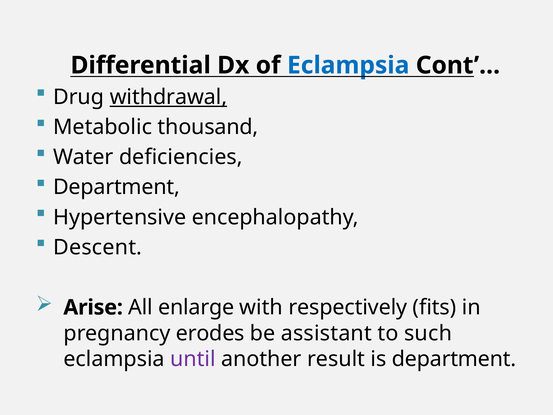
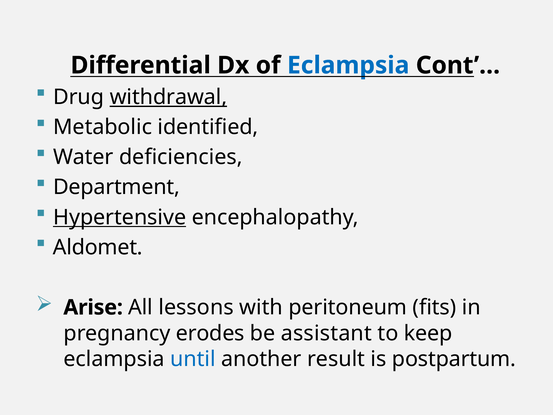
thousand: thousand -> identified (208, 127)
Hypertensive underline: none -> present (120, 217)
Descent: Descent -> Aldomet (98, 247)
enlarge: enlarge -> lessons (196, 307)
respectively: respectively -> peritoneum (348, 307)
such: such -> keep (428, 333)
until colour: purple -> blue (193, 359)
is department: department -> postpartum (454, 359)
